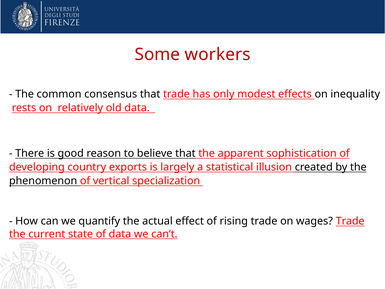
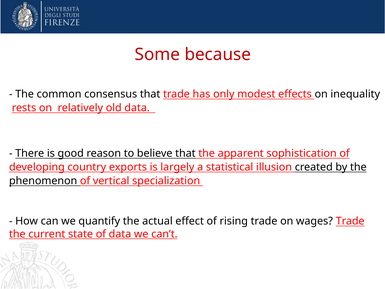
workers: workers -> because (218, 55)
